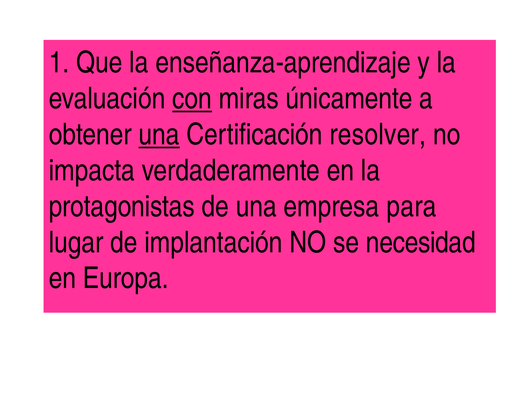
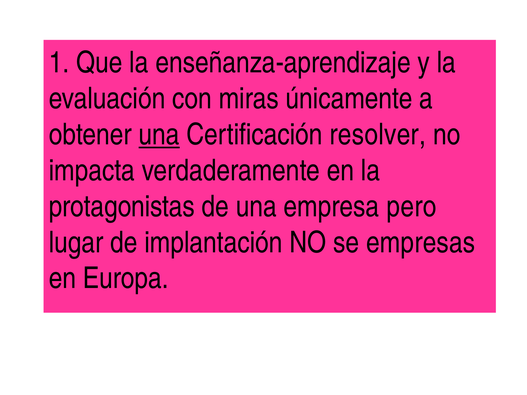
con underline: present -> none (192, 99)
para: para -> pero (412, 207)
necesidad: necesidad -> empresas (421, 243)
